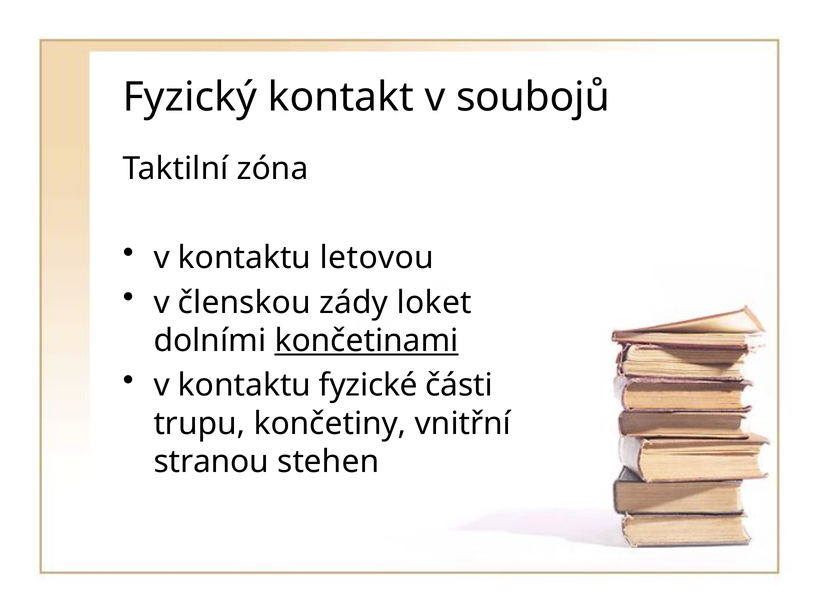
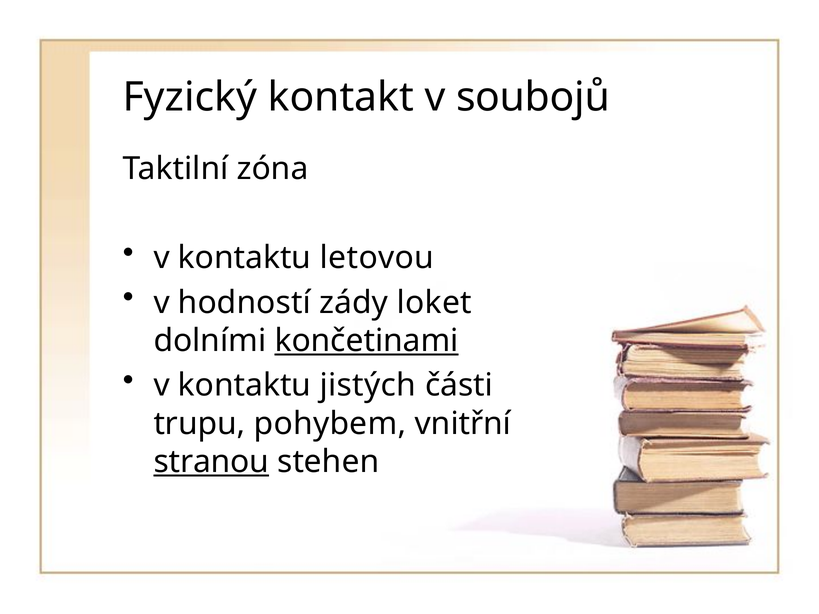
členskou: členskou -> hodností (244, 303)
fyzické: fyzické -> jistých (368, 386)
končetiny: končetiny -> pohybem (330, 424)
stranou underline: none -> present (211, 462)
